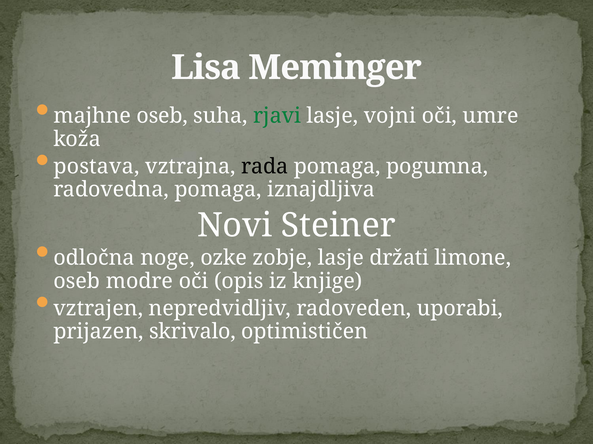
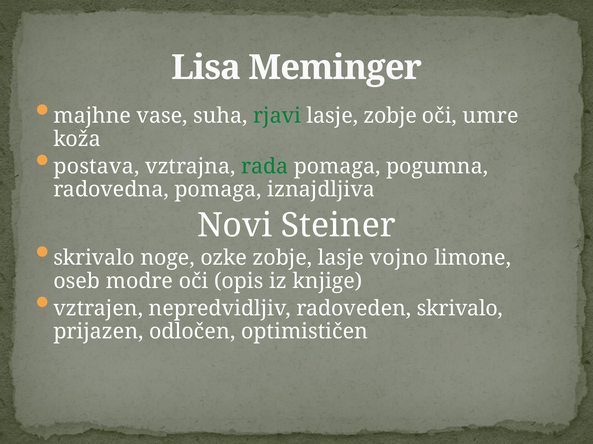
majhne oseb: oseb -> vase (162, 116)
lasje vojni: vojni -> zobje (390, 116)
rada colour: black -> green (265, 167)
odločna: odločna -> skrivalo (94, 258)
držati: držati -> vojno (399, 258)
radoveden uporabi: uporabi -> skrivalo (460, 309)
skrivalo: skrivalo -> odločen (192, 332)
